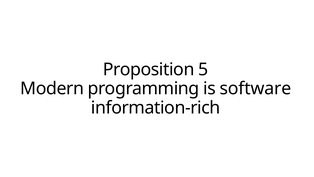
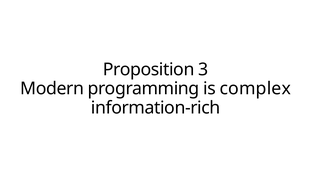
5: 5 -> 3 (203, 69)
software: software -> complex (255, 88)
